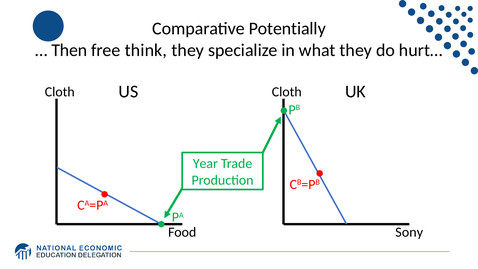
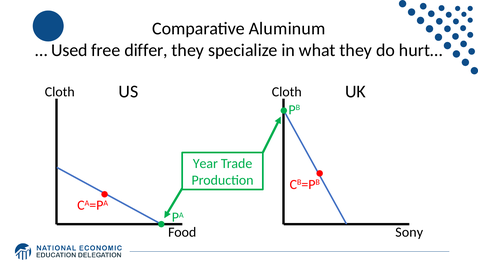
Potentially: Potentially -> Aluminum (287, 29)
Then: Then -> Used (69, 50)
think: think -> differ (146, 50)
